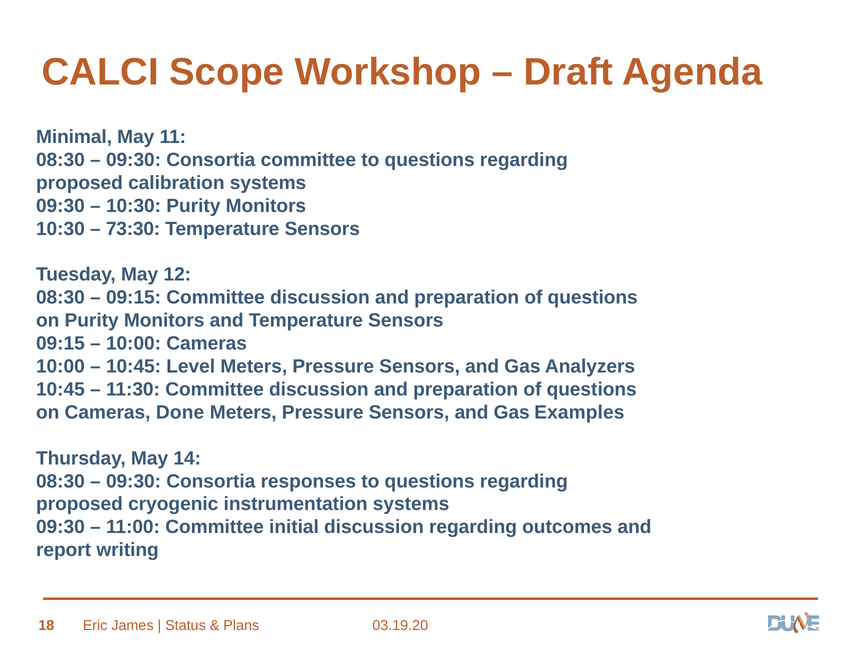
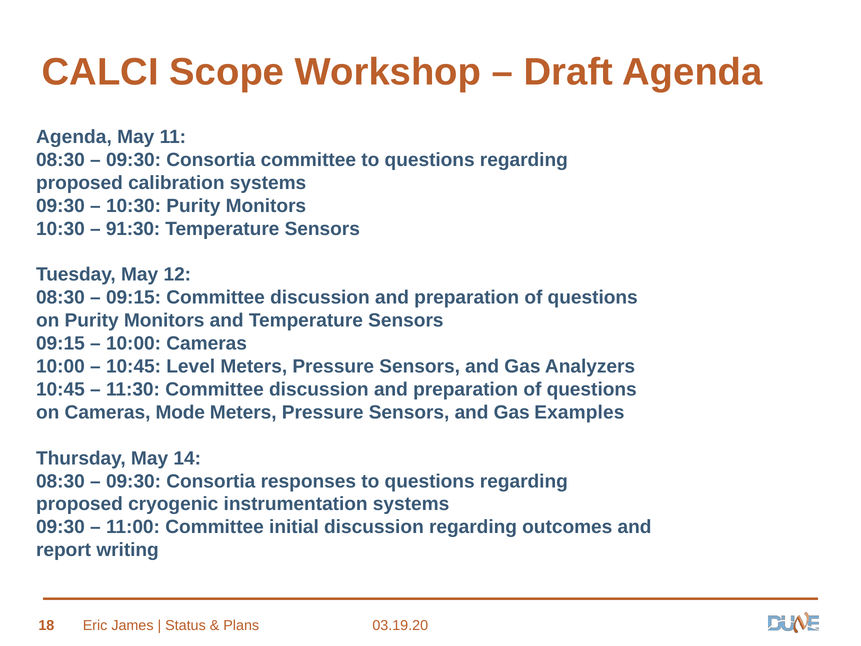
Minimal: Minimal -> Agenda (74, 137)
73:30: 73:30 -> 91:30 (133, 229)
Done: Done -> Mode (180, 412)
